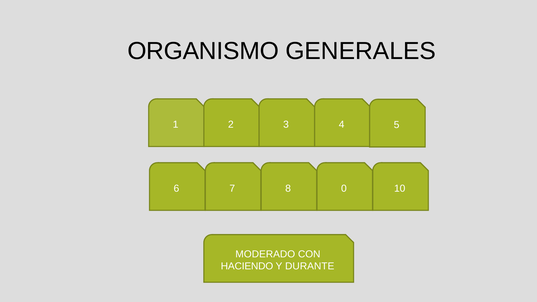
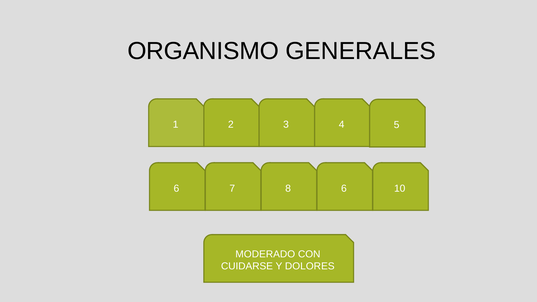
6 0: 0 -> 6 (344, 188)
HACIENDO: HACIENDO -> CUIDARSE (247, 266)
DURANTE: DURANTE -> DOLORES (310, 266)
